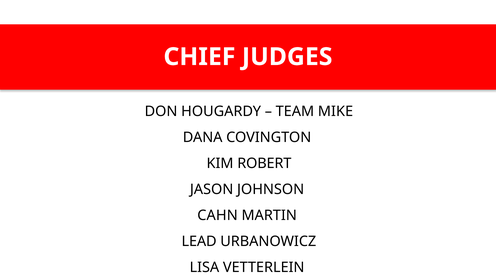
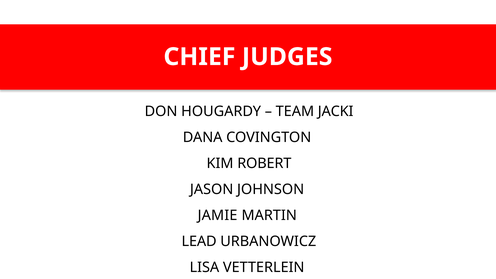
MIKE: MIKE -> JACKI (336, 111)
CAHN: CAHN -> JAMIE (218, 215)
